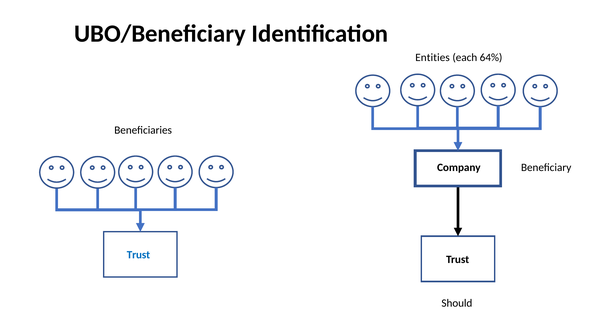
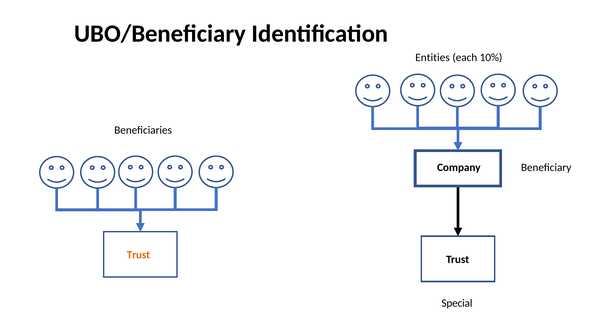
64%: 64% -> 10% (491, 58)
Trust colour: blue -> orange (138, 255)
Should: Should -> Special (457, 303)
